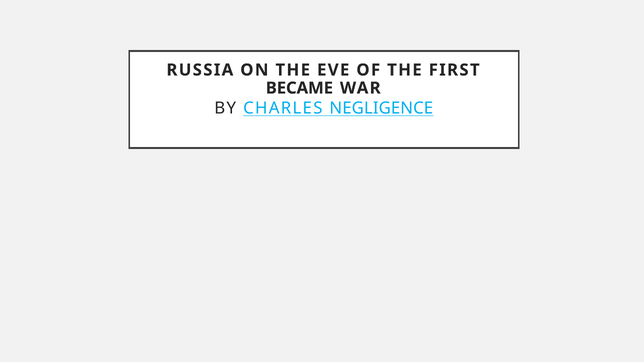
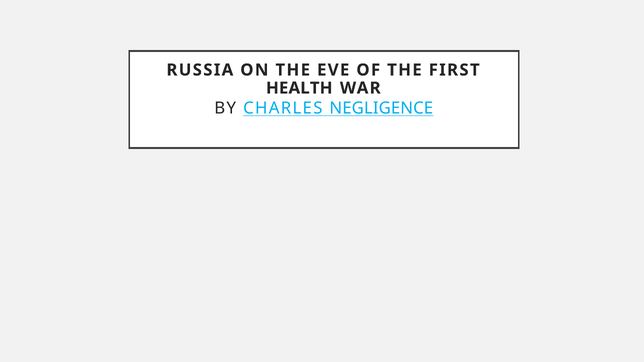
BECAME: BECAME -> HEALTH (299, 88)
